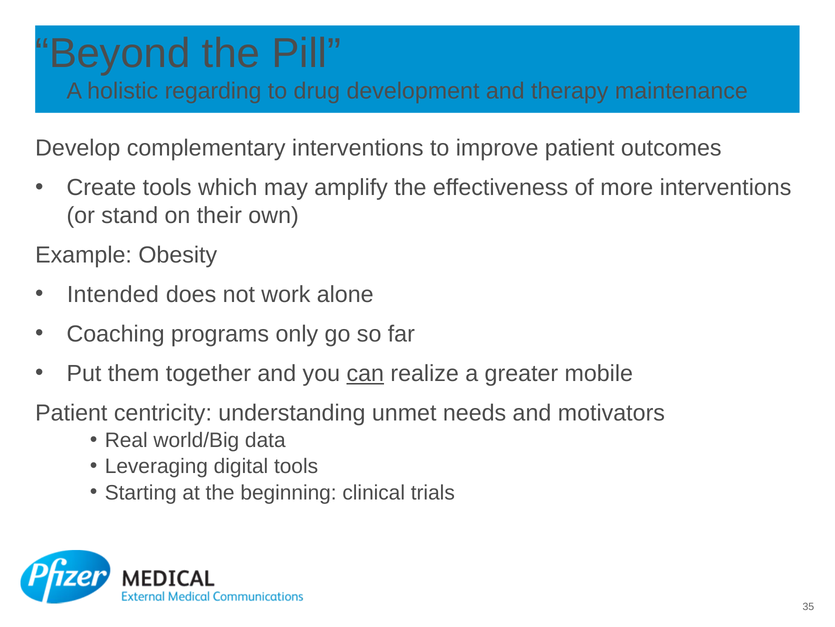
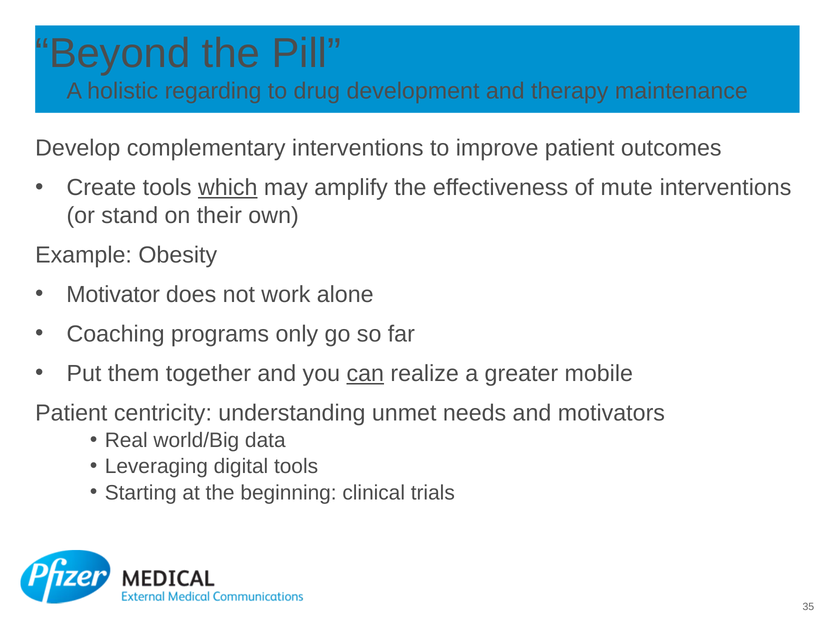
which underline: none -> present (228, 187)
more: more -> mute (627, 187)
Intended: Intended -> Motivator (113, 294)
